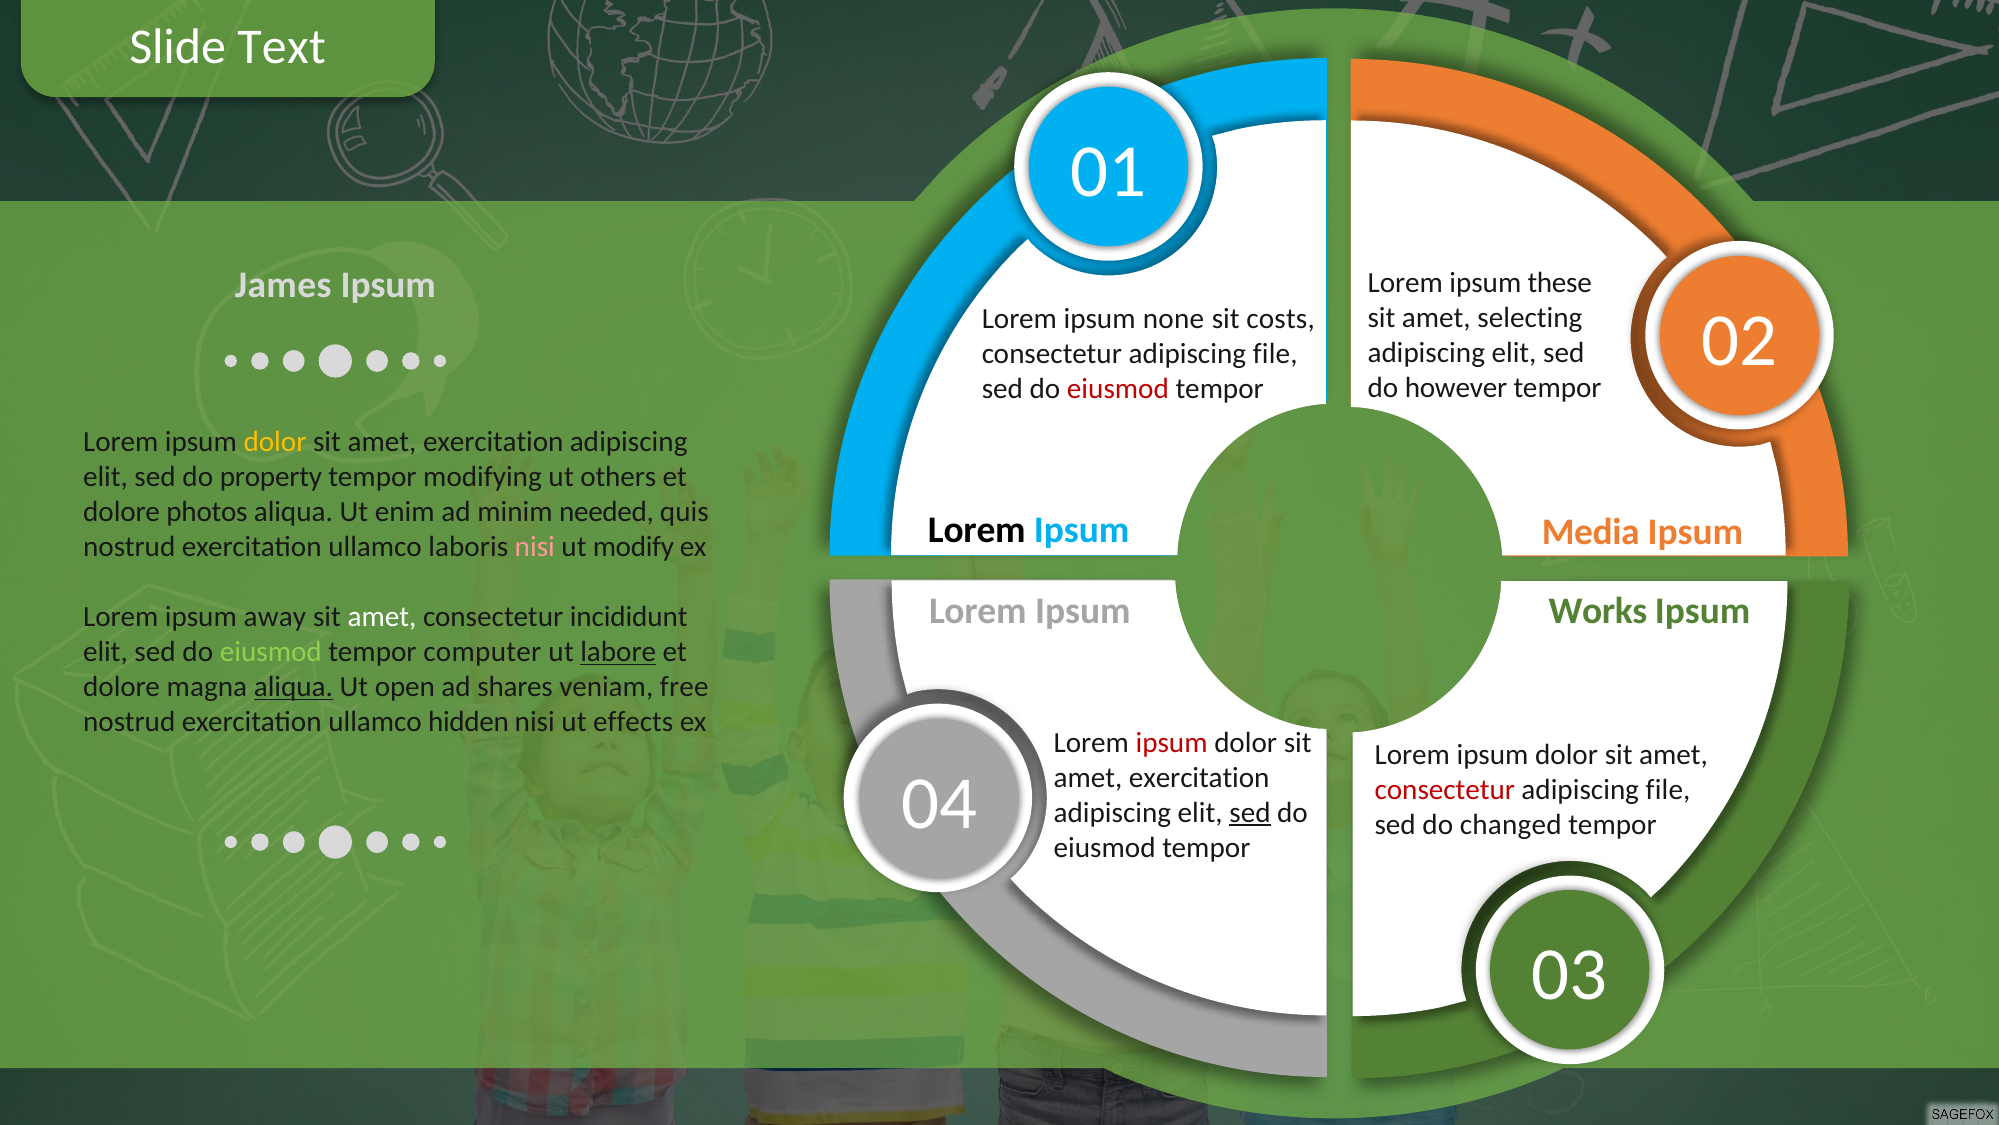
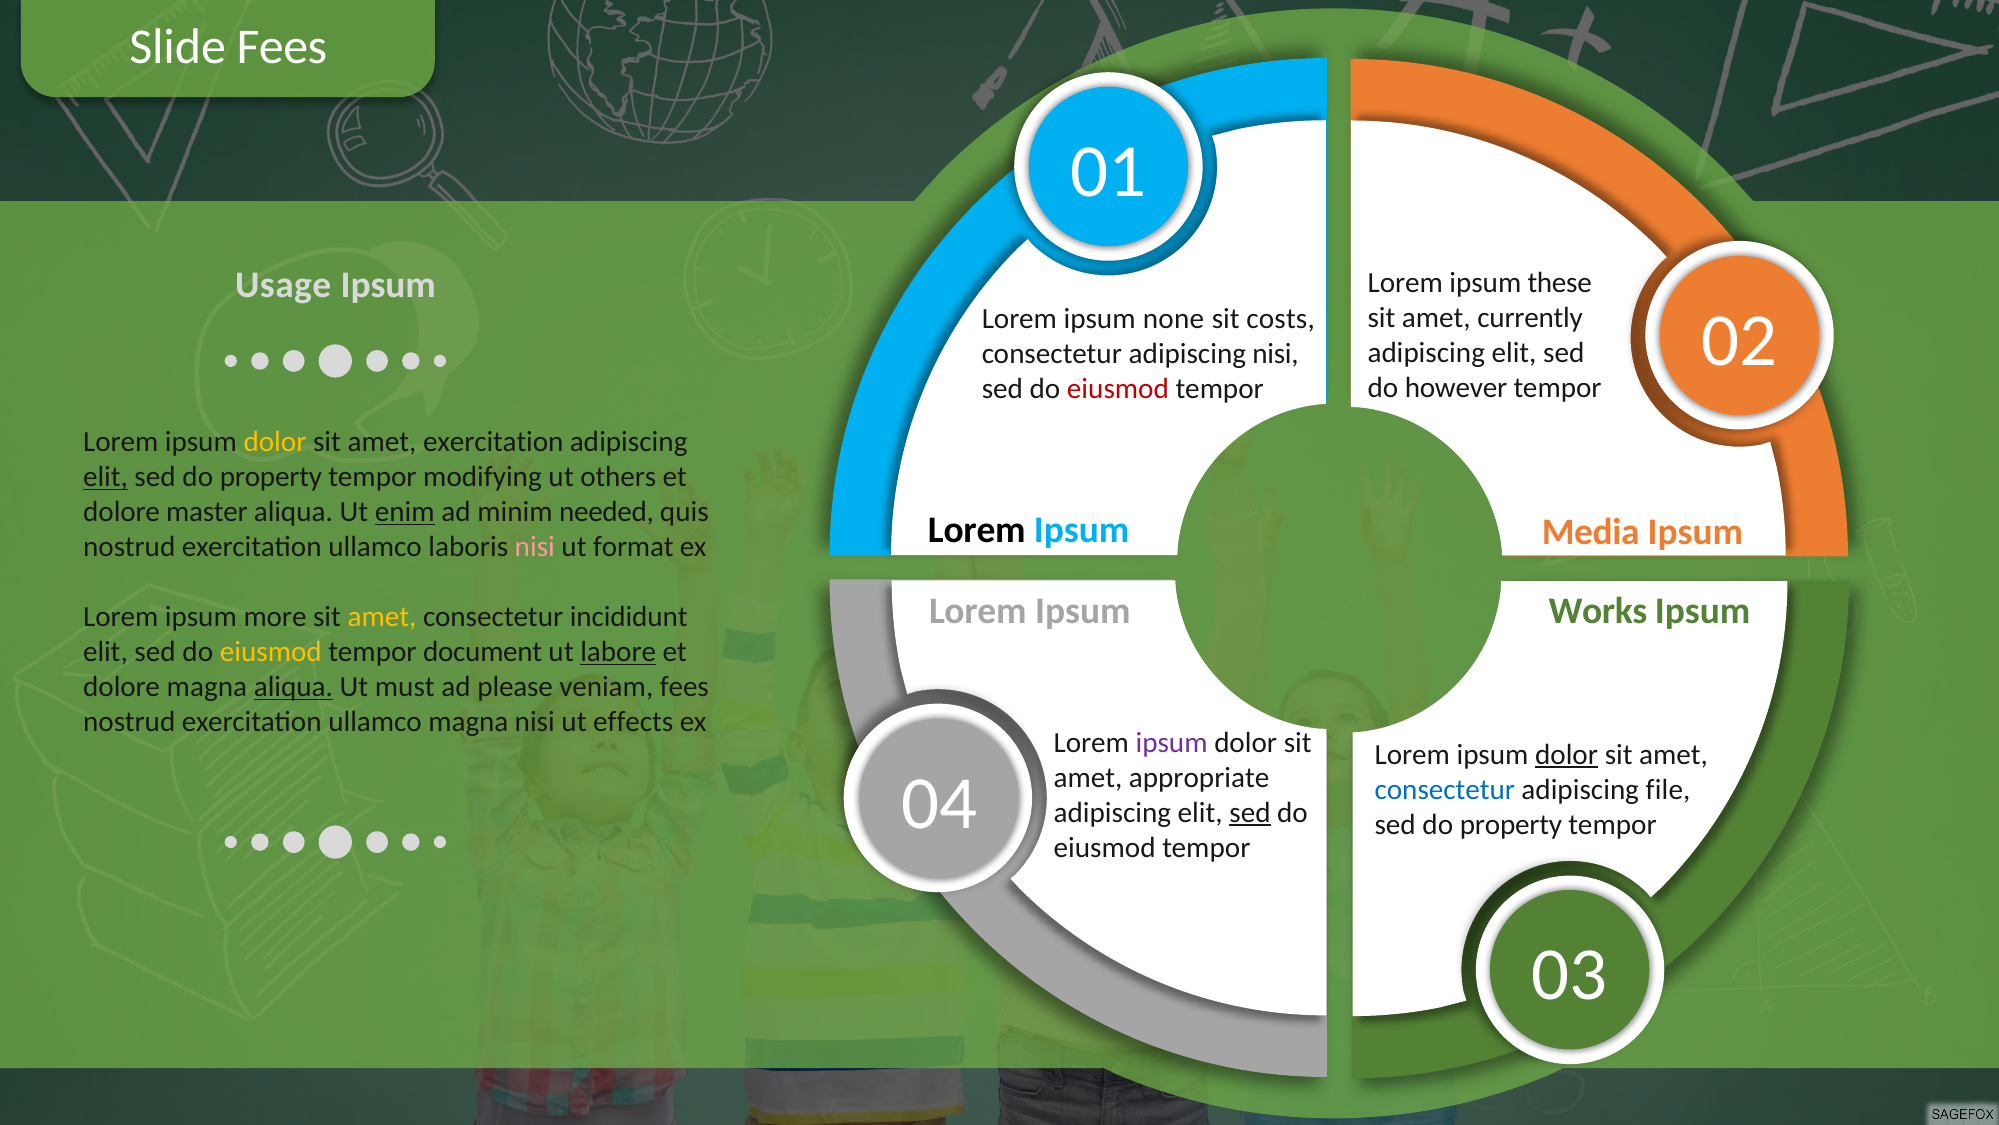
Slide Text: Text -> Fees (282, 47)
James: James -> Usage (283, 285)
selecting: selecting -> currently (1530, 318)
file: file -> nisi (1275, 354)
elit underline: none -> present (105, 477)
photos: photos -> master (207, 512)
enim underline: none -> present (405, 512)
modify: modify -> format (633, 547)
away: away -> more (275, 617)
amet colour: white -> yellow (382, 617)
eiusmod colour: light green -> yellow (271, 652)
computer: computer -> document (483, 652)
open: open -> must (405, 687)
shares: shares -> please (515, 687)
veniam free: free -> fees (684, 687)
ullamco hidden: hidden -> magna (468, 722)
ipsum colour: red -> purple (1172, 742)
dolor underline: none -> present (1567, 754)
exercitation: exercitation -> appropriate (1199, 777)
consectetur colour: red -> blue (1445, 789)
changed: changed -> property (1511, 824)
